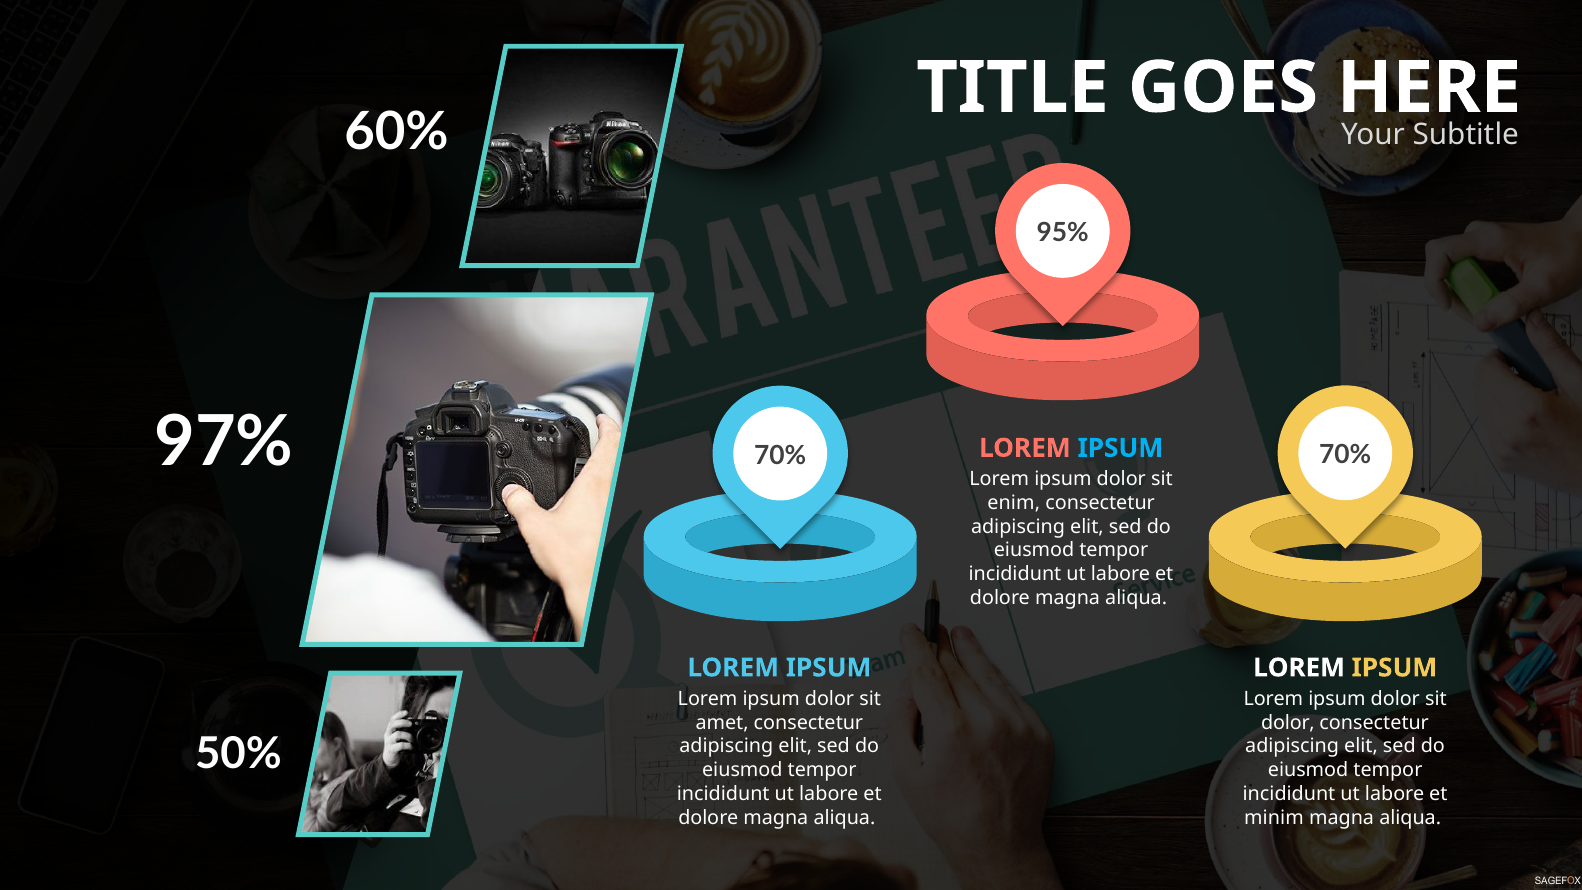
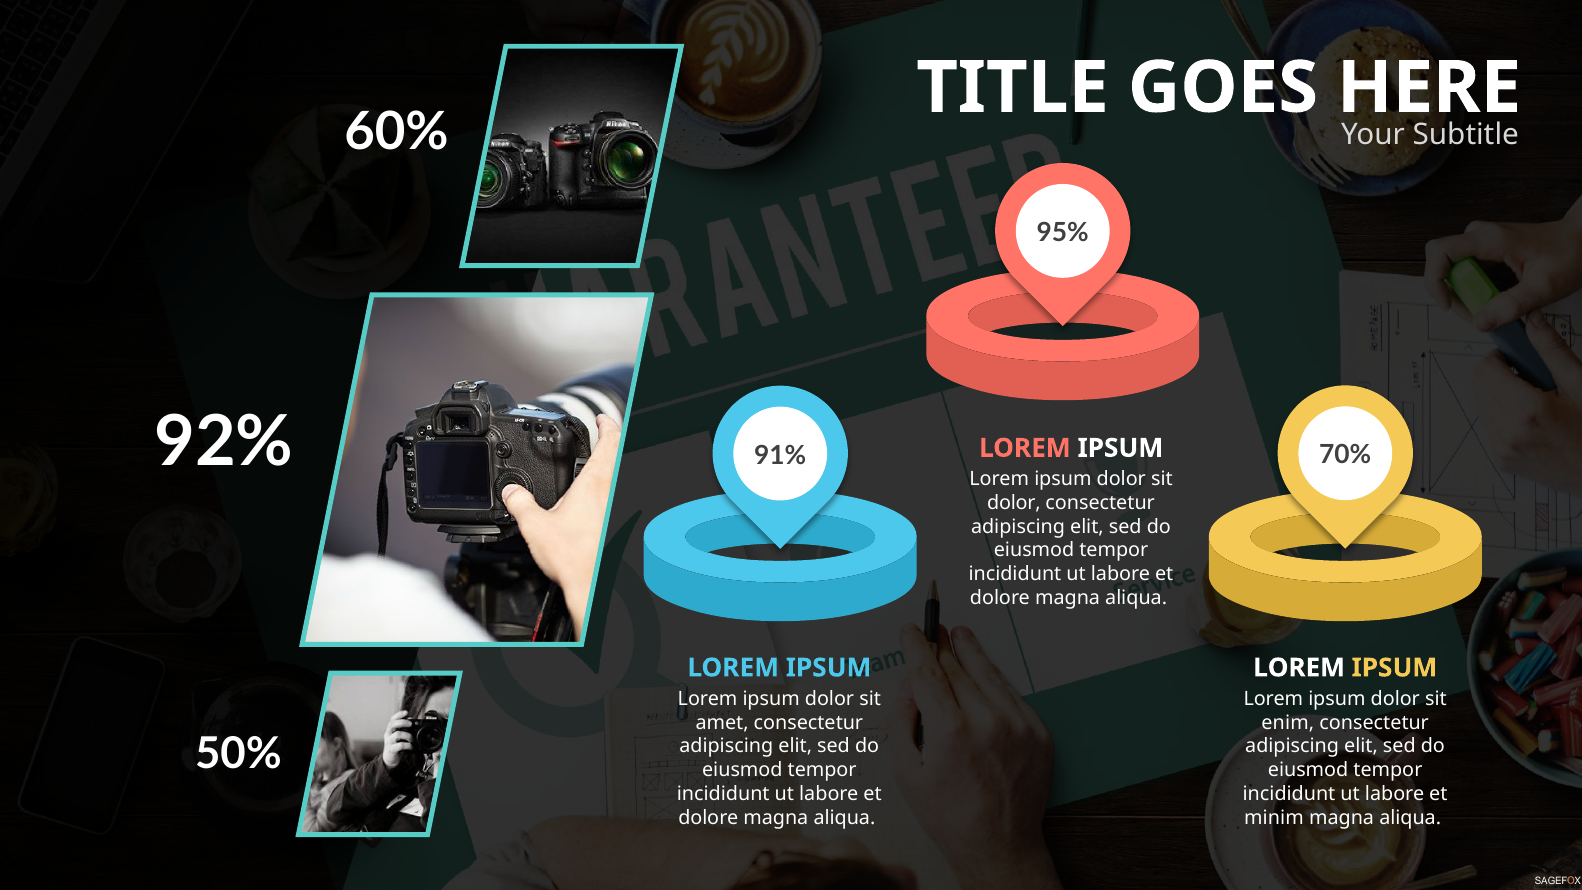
97%: 97% -> 92% (224, 443)
IPSUM colour: light blue -> white (1120, 448)
70%: 70% -> 91% (780, 455)
enim: enim -> dolor (1014, 503)
dolor: dolor -> enim (1288, 723)
